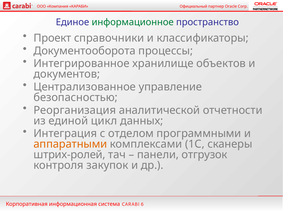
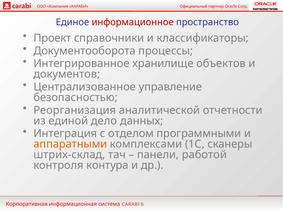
информационное colour: green -> red (133, 22)
цикл: цикл -> дело (104, 121)
штрих-ролей: штрих-ролей -> штрих-склад (69, 155)
отгрузок: отгрузок -> работой (204, 155)
закупок: закупок -> контура (107, 165)
